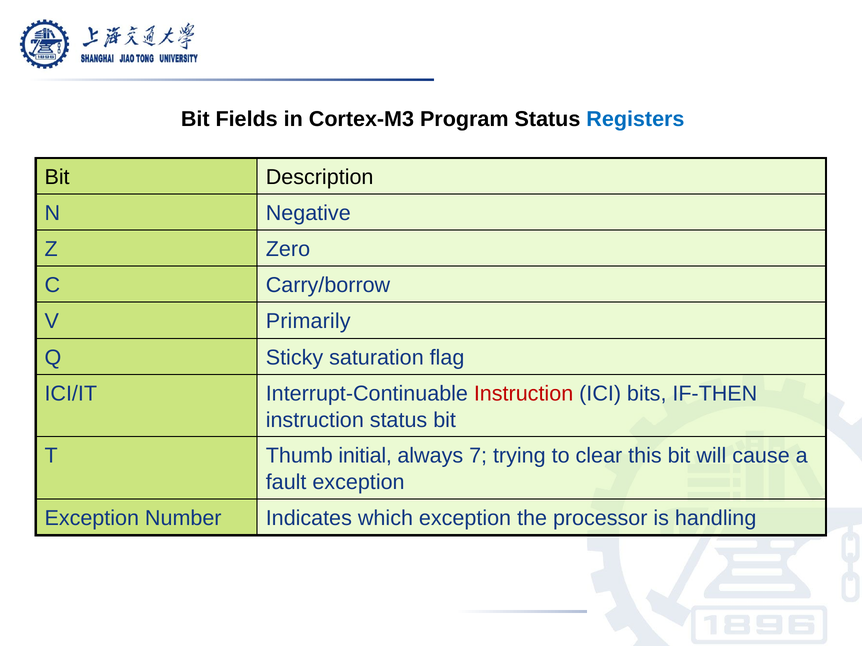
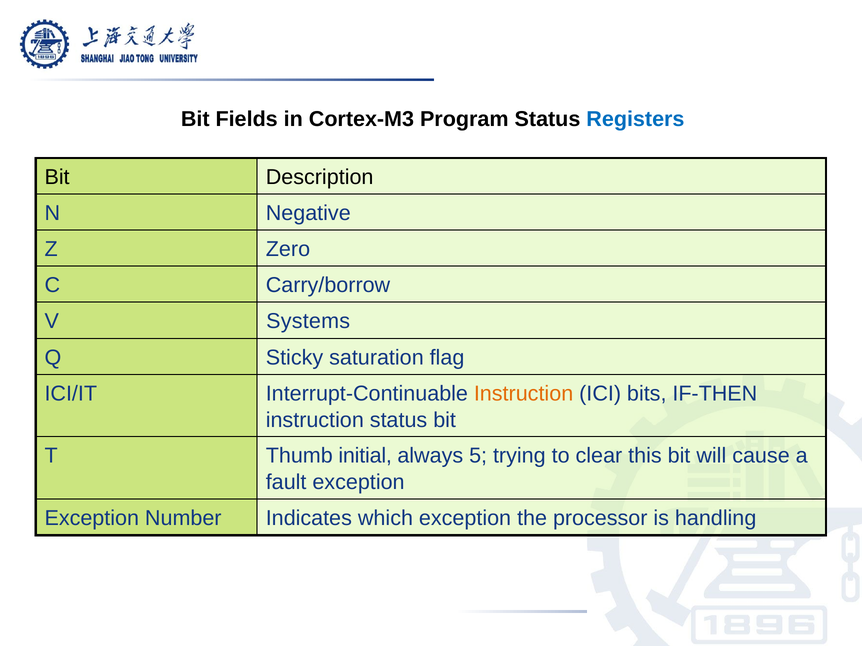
Primarily: Primarily -> Systems (308, 322)
Instruction colour: red -> orange (524, 394)
7: 7 -> 5 (478, 456)
